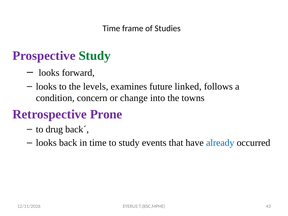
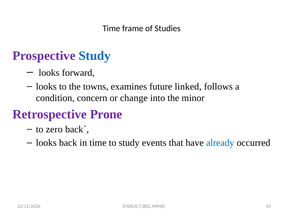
Study colour: green -> blue (95, 56)
levels: levels -> towns (96, 86)
towns: towns -> minor (193, 98)
drug: drug -> zero (54, 129)
